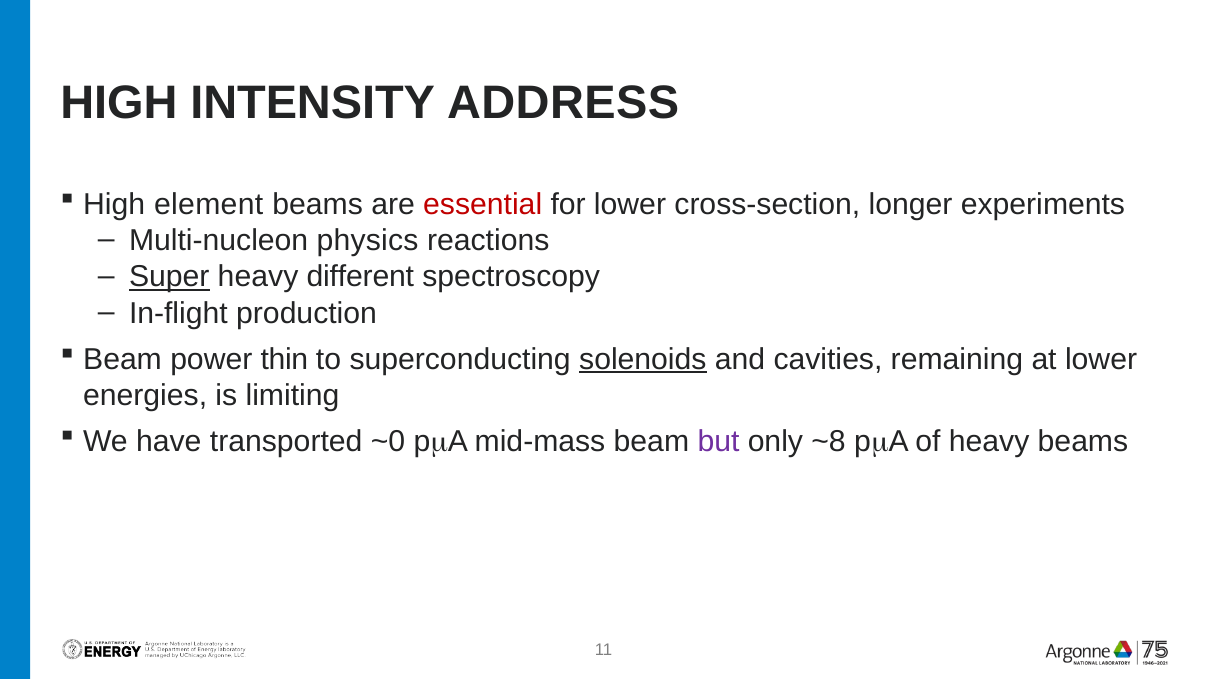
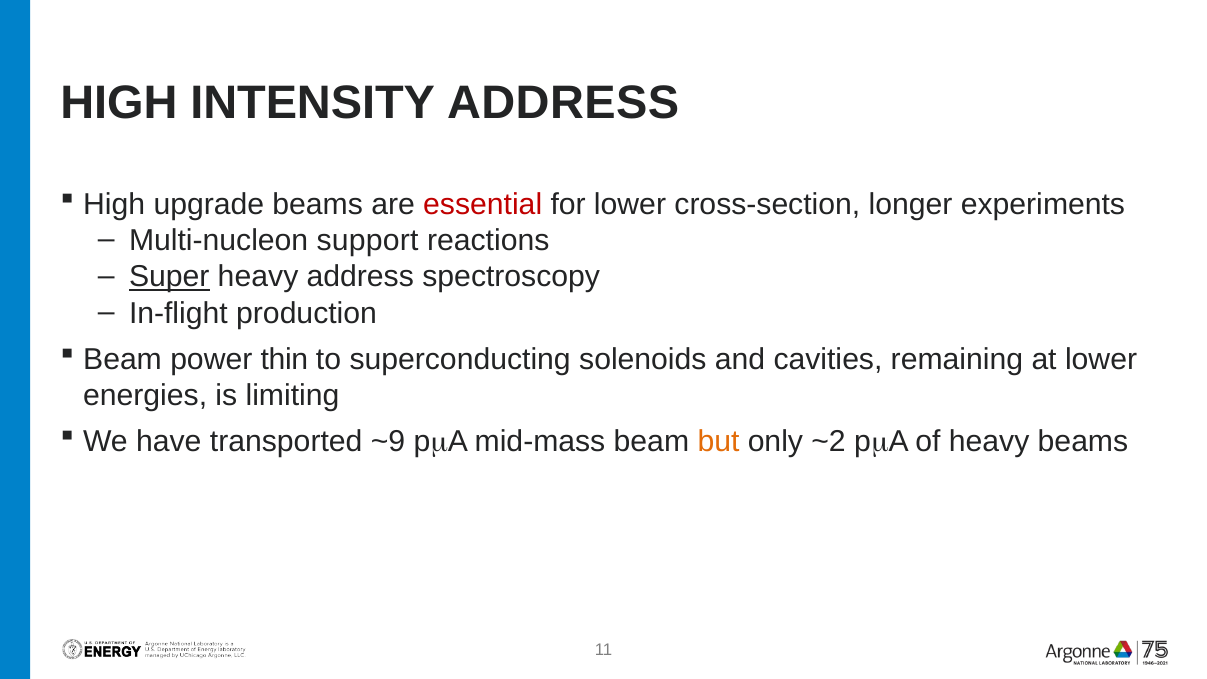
element: element -> upgrade (209, 204)
physics: physics -> support (368, 241)
heavy different: different -> address (360, 277)
solenoids underline: present -> none (643, 359)
~0: ~0 -> ~9 (388, 442)
but colour: purple -> orange (718, 442)
~8: ~8 -> ~2 (829, 442)
